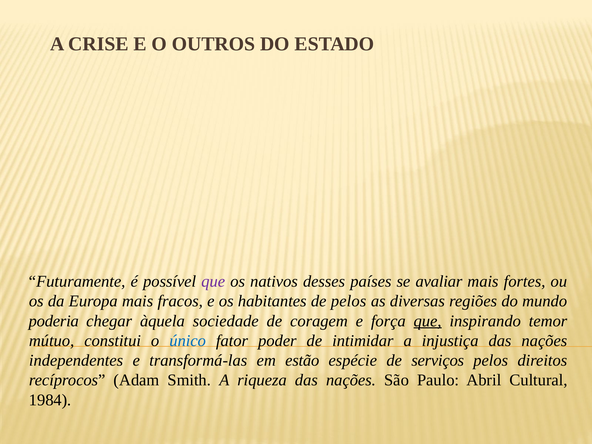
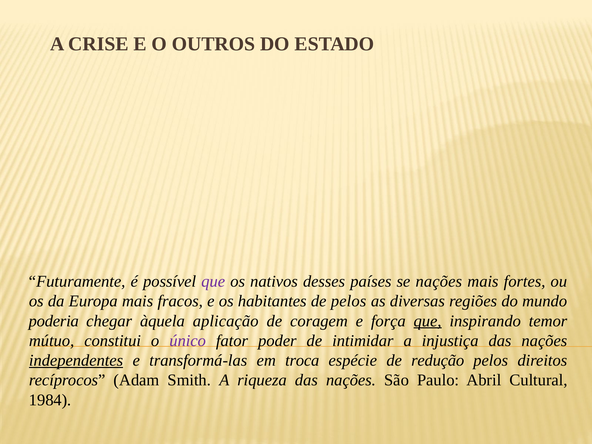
se avaliar: avaliar -> nações (439, 281)
sociedade: sociedade -> aplicação (226, 321)
único colour: blue -> purple (188, 341)
independentes underline: none -> present (76, 360)
estão: estão -> troca (302, 360)
serviços: serviços -> redução (438, 360)
